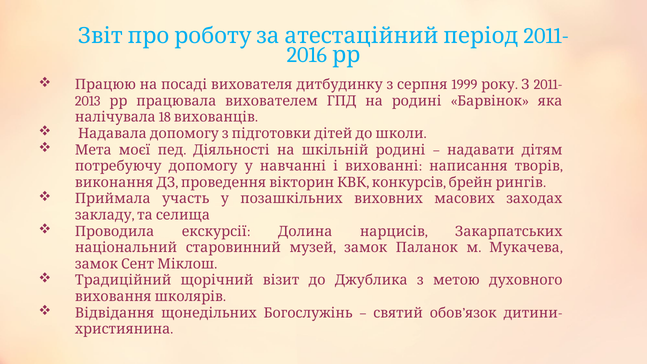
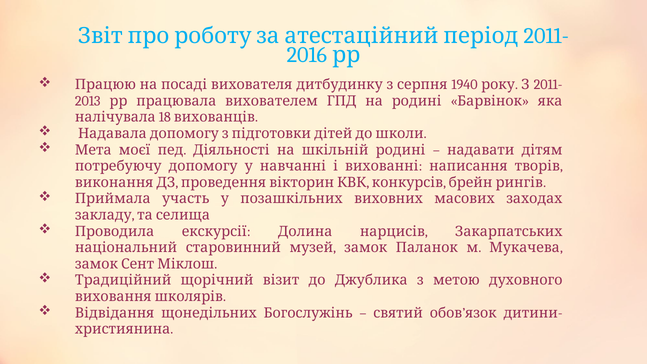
1999: 1999 -> 1940 (465, 85)
